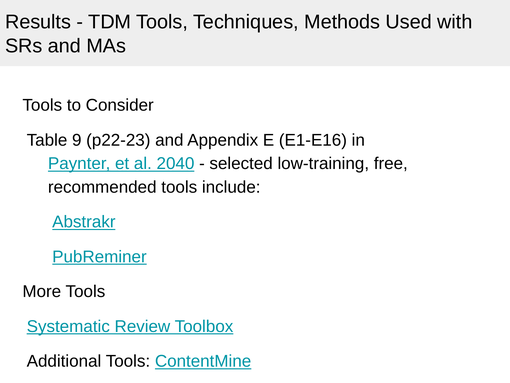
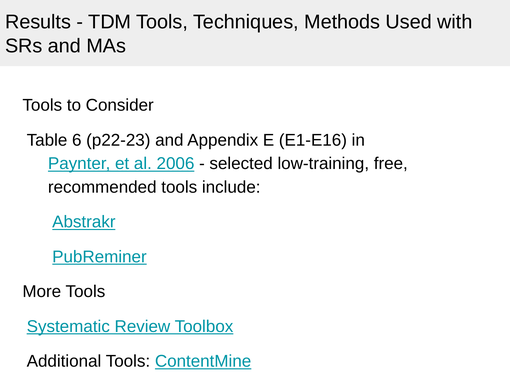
9: 9 -> 6 (77, 140)
2040: 2040 -> 2006 (175, 163)
